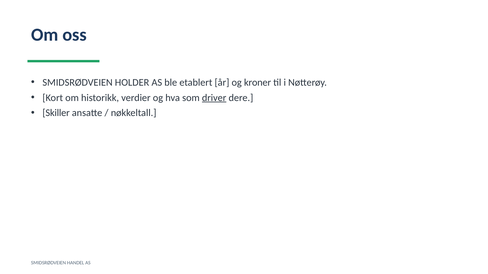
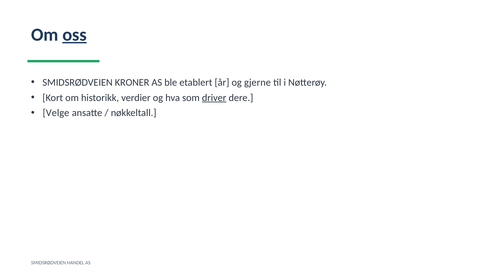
oss underline: none -> present (75, 35)
HOLDER: HOLDER -> KRONER (132, 83)
kroner: kroner -> gjerne (257, 83)
Skiller: Skiller -> Velge (56, 113)
